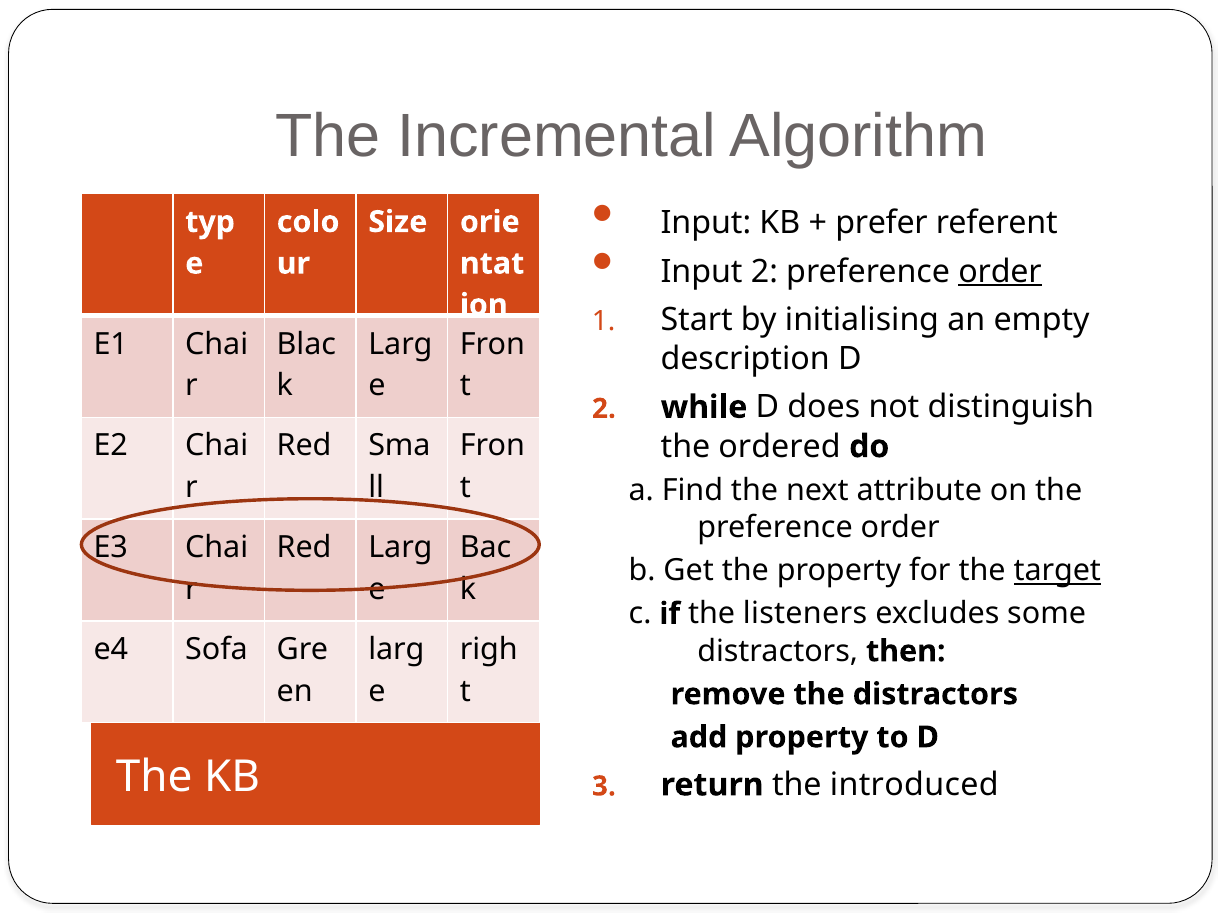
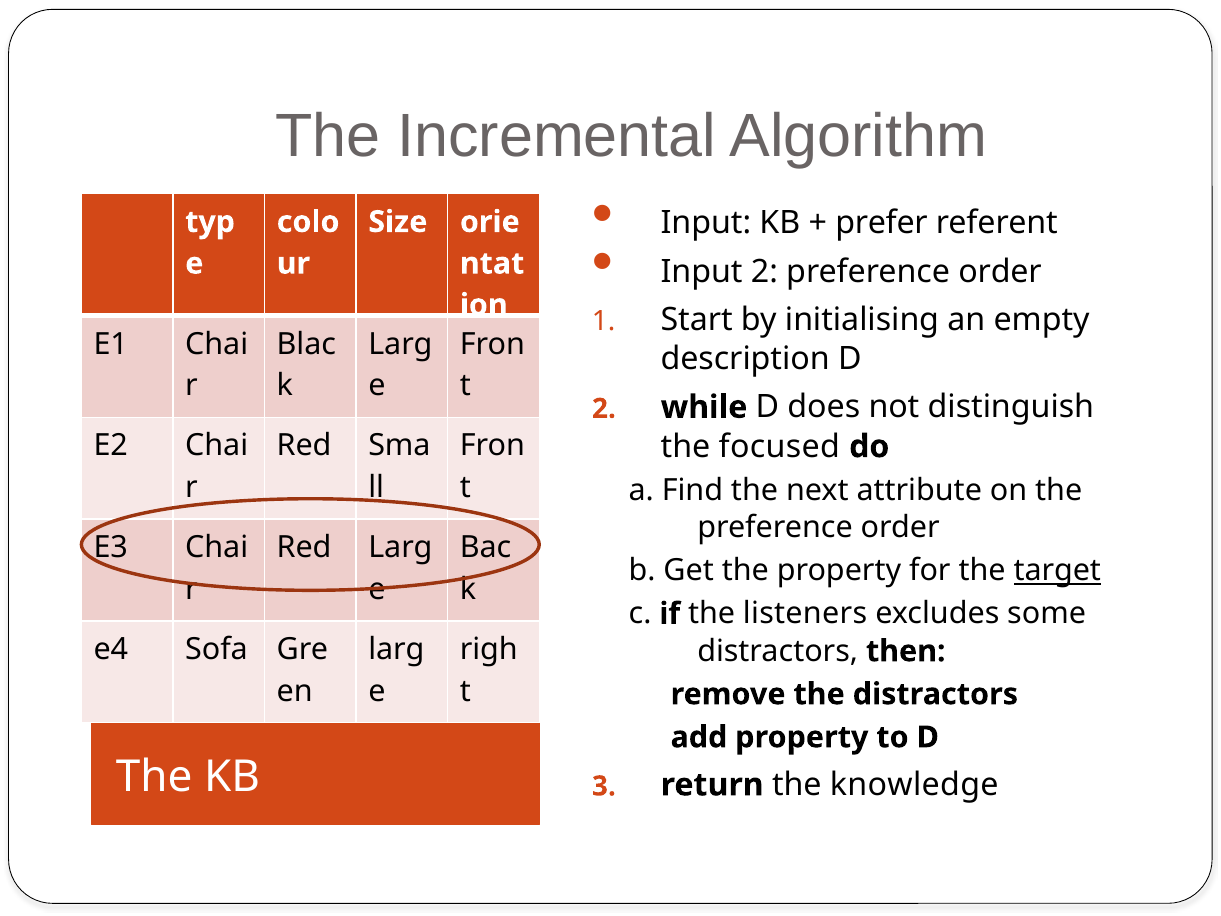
order underline: present -> none (1000, 271)
ordered: ordered -> focused (779, 446)
introduced: introduced -> knowledge (914, 785)
